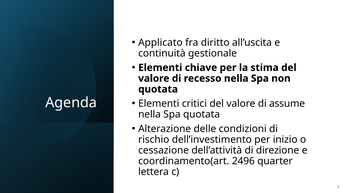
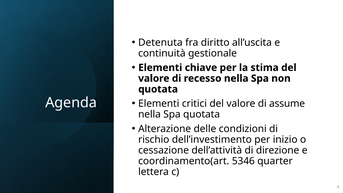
Applicato: Applicato -> Detenuta (160, 42)
2496: 2496 -> 5346 (243, 161)
